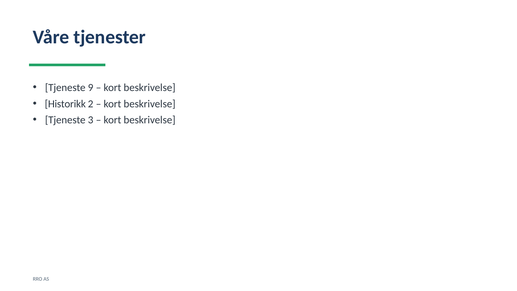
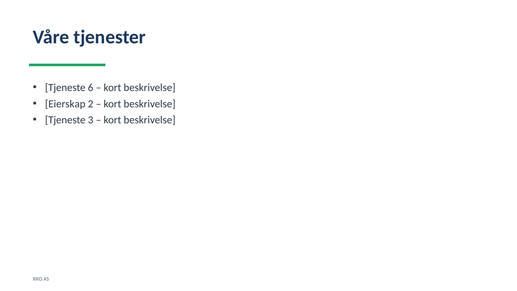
9: 9 -> 6 (91, 88)
Historikk: Historikk -> Eierskap (65, 104)
